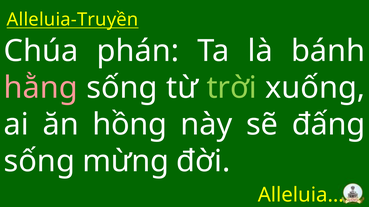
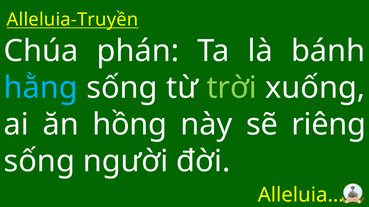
hằng colour: pink -> light blue (41, 88)
đấng: đấng -> riêng (329, 125)
mừng: mừng -> người (126, 162)
